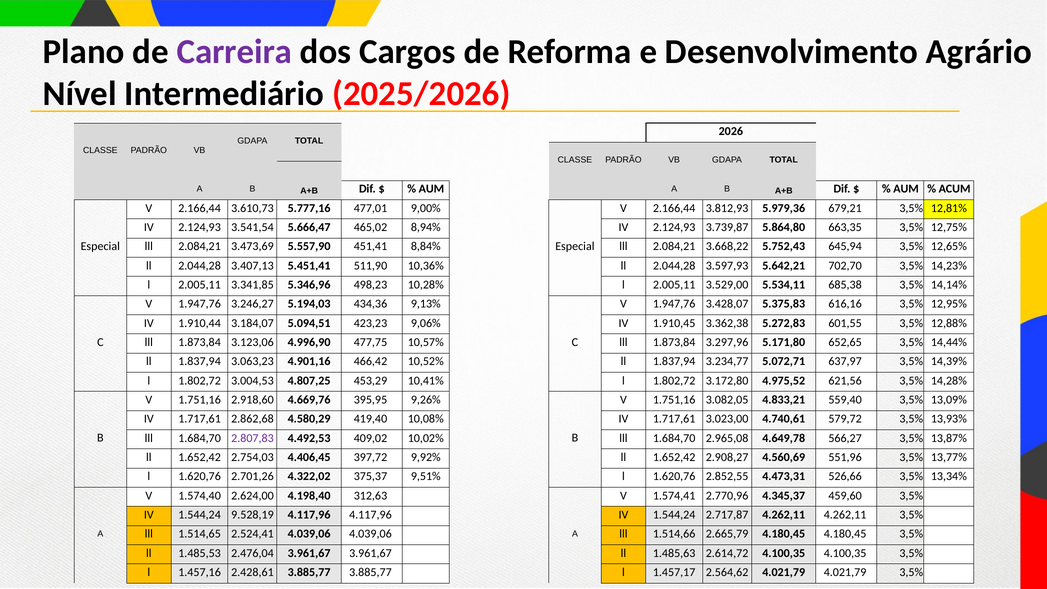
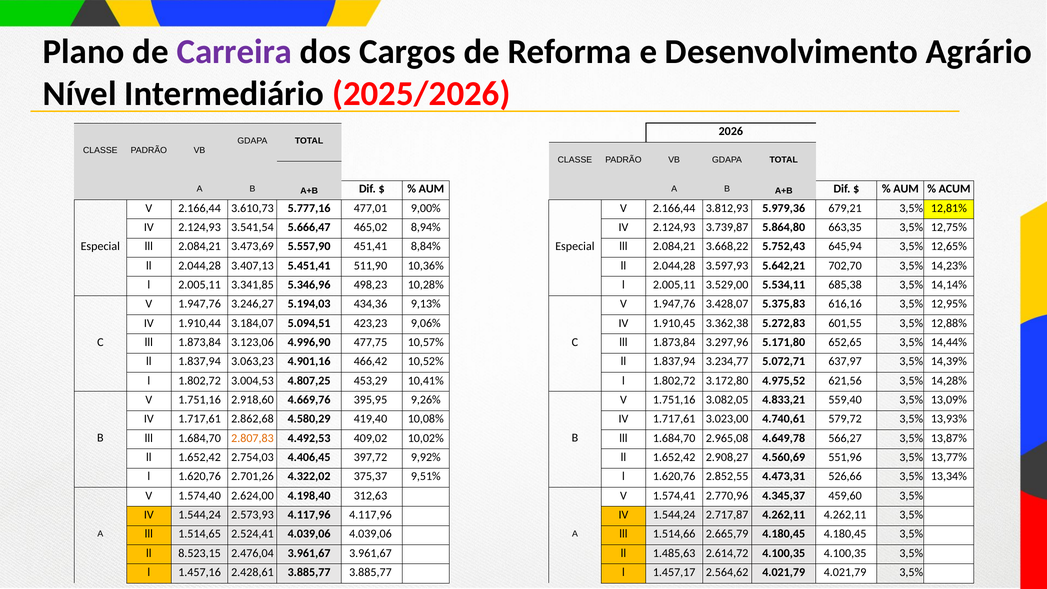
2.807,83 colour: purple -> orange (252, 438)
9.528,19: 9.528,19 -> 2.573,93 (252, 515)
1.485,53: 1.485,53 -> 8.523,15 (200, 553)
